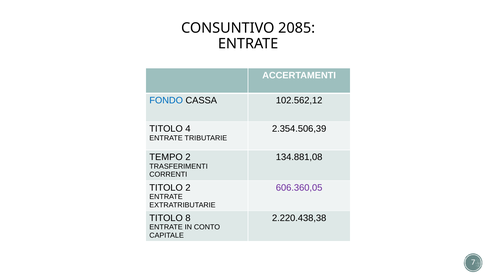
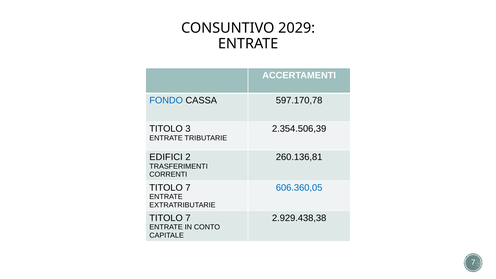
2085: 2085 -> 2029 (297, 28)
102.562,12: 102.562,12 -> 597.170,78 (299, 100)
4: 4 -> 3 (188, 129)
TEMPO: TEMPO -> EDIFICI (166, 157)
134.881,08: 134.881,08 -> 260.136,81 (299, 157)
2: 2 -> 7 (188, 188)
606.360,05 colour: purple -> blue (299, 188)
8: 8 -> 7 (188, 218)
2.220.438,38: 2.220.438,38 -> 2.929.438,38 (299, 218)
